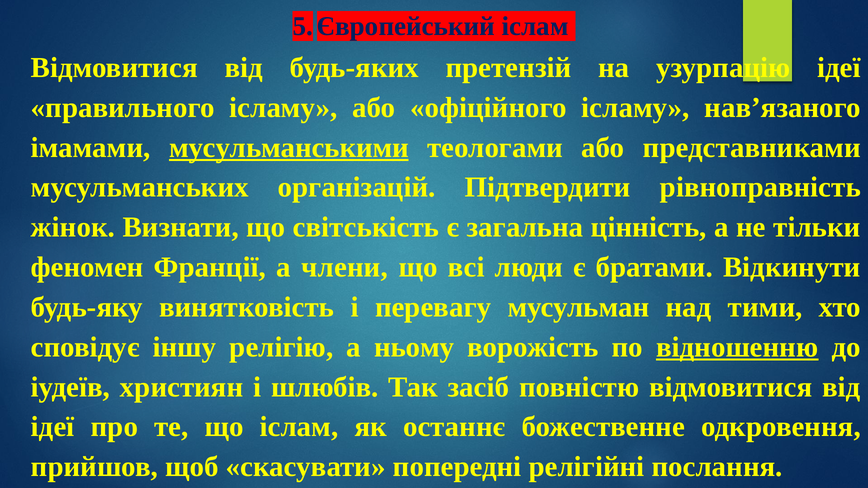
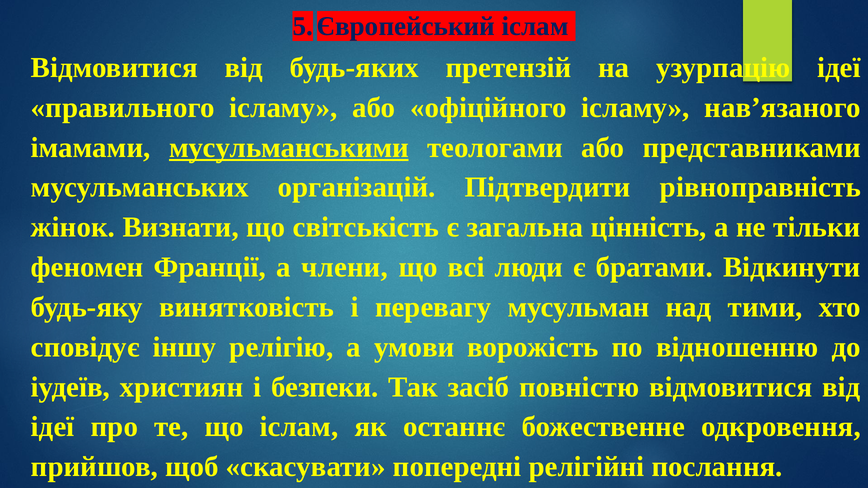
ньому: ньому -> умови (414, 347)
відношенню underline: present -> none (737, 347)
шлюбів: шлюбів -> безпеки (325, 387)
